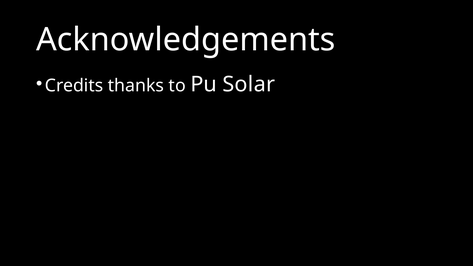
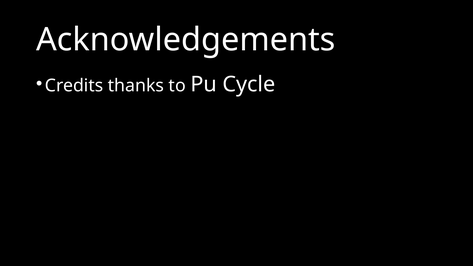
Solar: Solar -> Cycle (249, 84)
